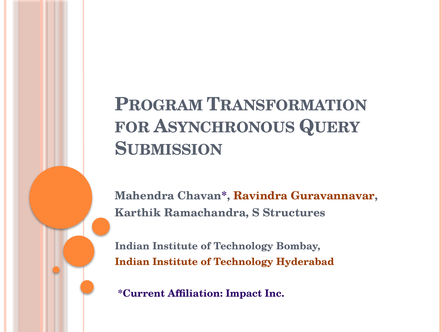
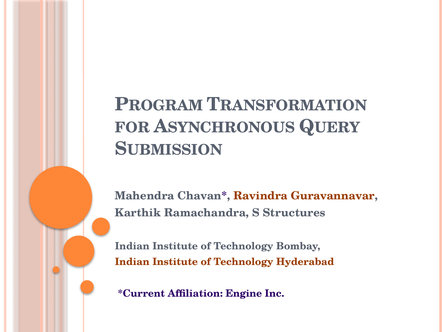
Impact: Impact -> Engine (244, 293)
